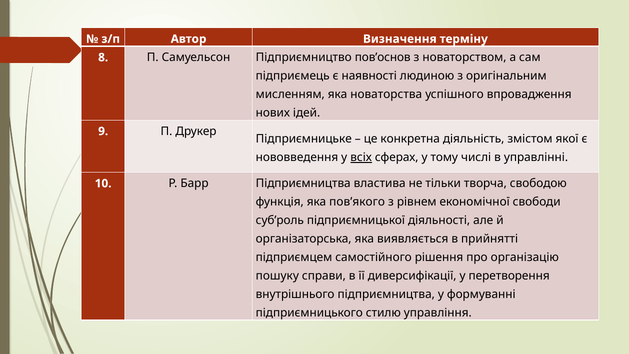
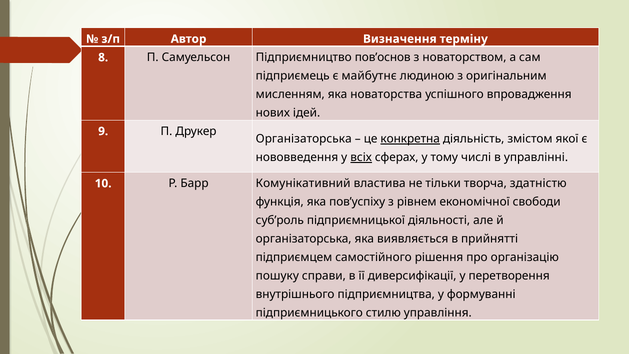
наявності: наявності -> майбутнє (369, 76)
Підприємницьке: Підприємницьке -> Організаторська (304, 139)
конкретна underline: none -> present (410, 139)
Барр Підприємництва: Підприємництва -> Комунікативний (303, 183)
свободою: свободою -> здатністю (538, 183)
пов’якого: пов’якого -> пов’успіху (357, 202)
